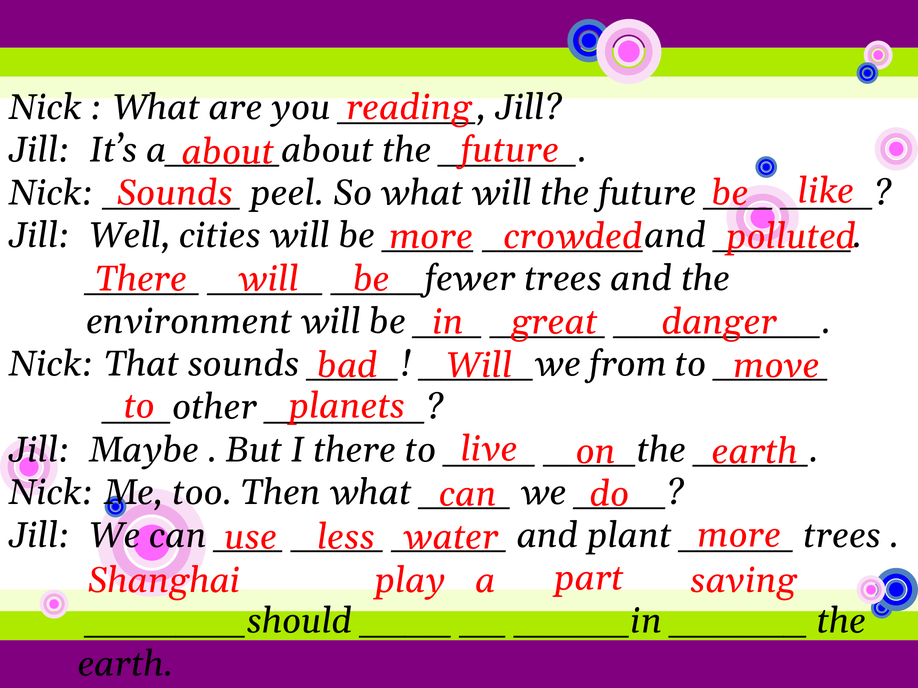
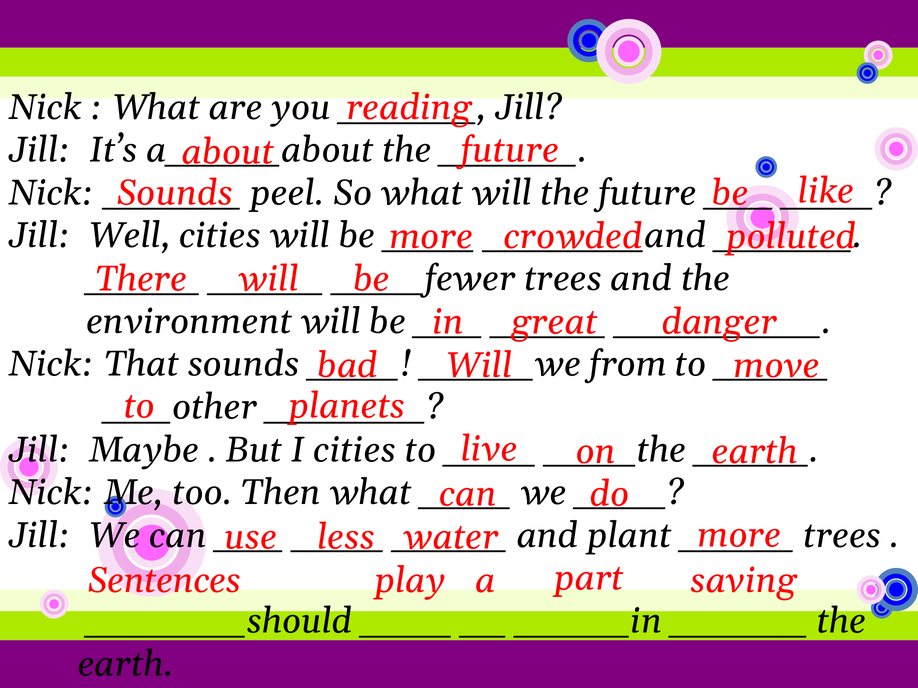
I there: there -> cities (355, 450)
Shanghai: Shanghai -> Sentences (164, 581)
